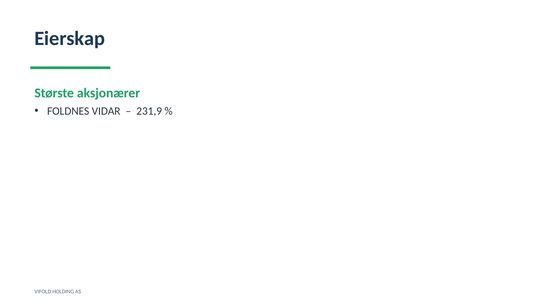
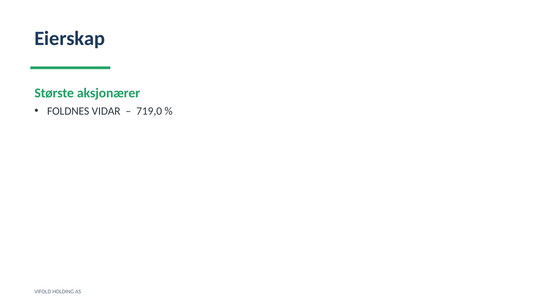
231,9: 231,9 -> 719,0 (149, 111)
